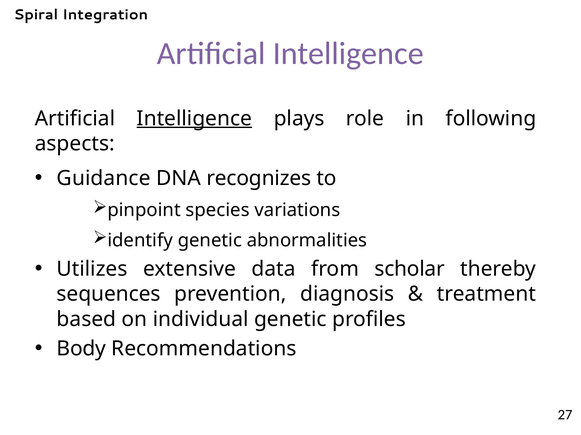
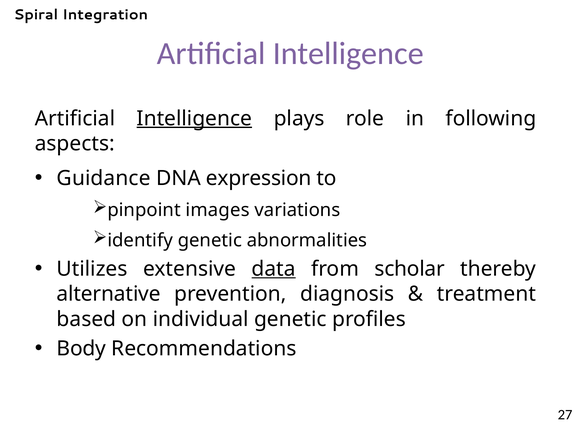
recognizes: recognizes -> expression (259, 179)
species: species -> images (218, 210)
data underline: none -> present (274, 269)
sequences: sequences -> alternative (109, 294)
